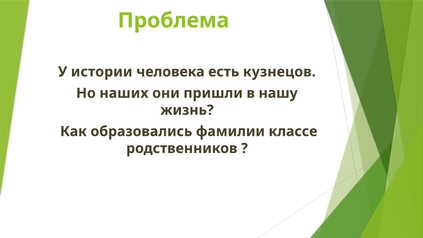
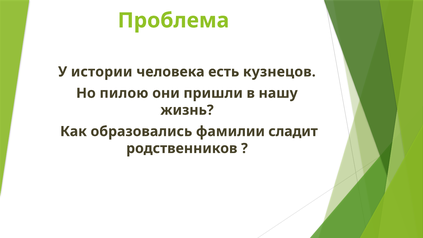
наших: наших -> пилою (124, 93)
классе: классе -> сладит (293, 131)
